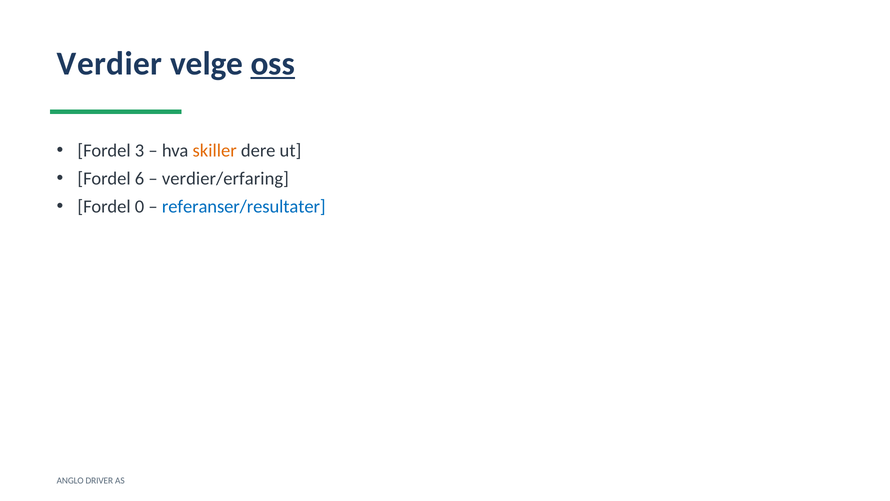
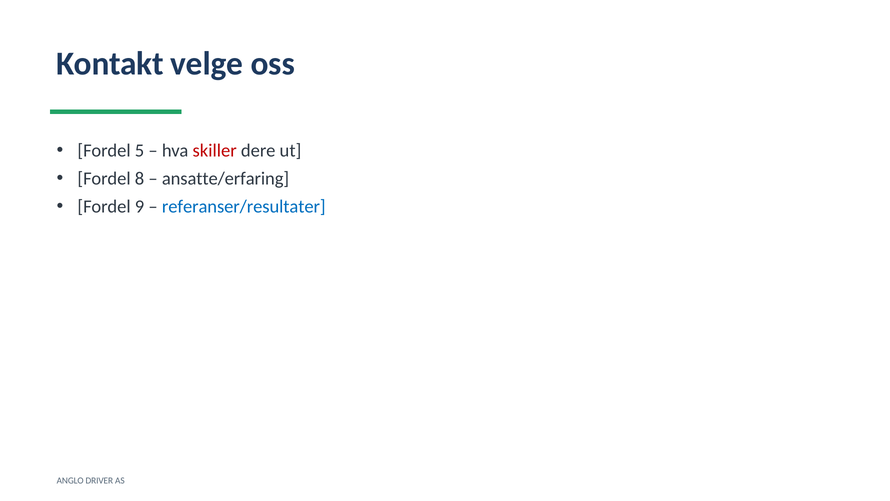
Verdier: Verdier -> Kontakt (110, 64)
oss underline: present -> none (273, 64)
3: 3 -> 5 (140, 151)
skiller colour: orange -> red (215, 151)
6: 6 -> 8 (140, 179)
verdier/erfaring: verdier/erfaring -> ansatte/erfaring (225, 179)
0: 0 -> 9 (140, 206)
